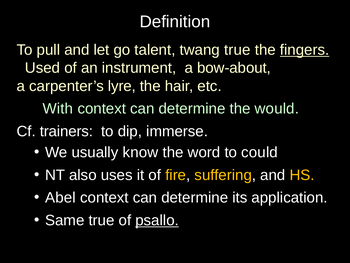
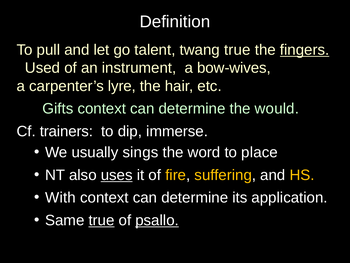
bow-about: bow-about -> bow-wives (234, 68)
With: With -> Gifts (58, 109)
know: know -> sings (140, 152)
could: could -> place (260, 152)
uses underline: none -> present (117, 175)
Abel: Abel -> With (60, 197)
true underline: none -> present (102, 220)
